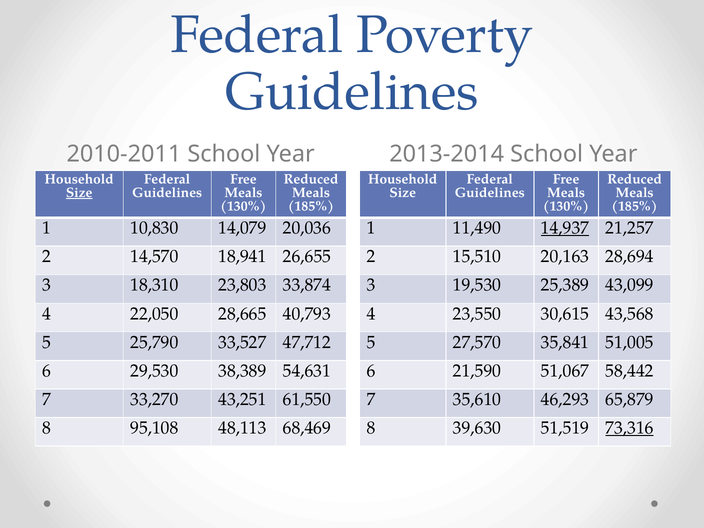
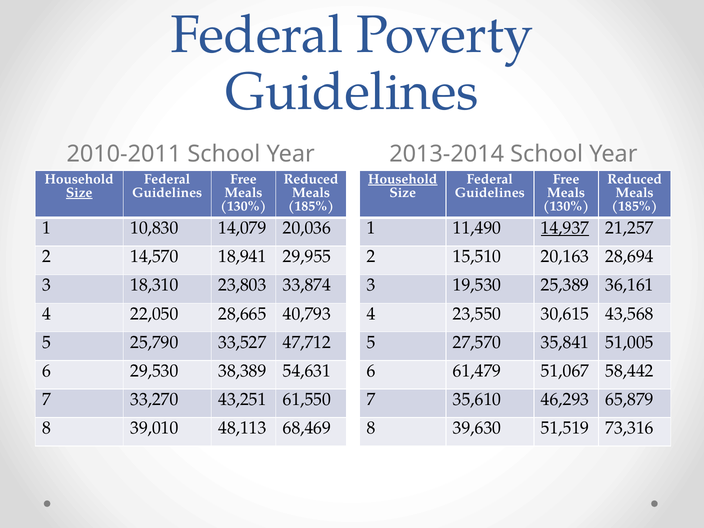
Household underline: none -> present (403, 179)
26,655: 26,655 -> 29,955 (307, 257)
43,099: 43,099 -> 36,161 (630, 285)
21,590: 21,590 -> 61,479 (477, 371)
95,108: 95,108 -> 39,010 (154, 428)
73,316 underline: present -> none (630, 428)
